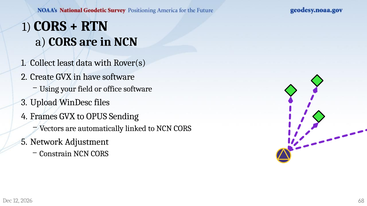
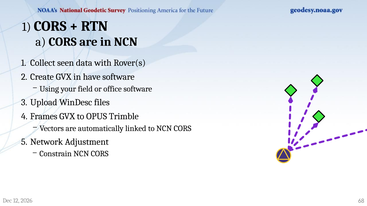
least: least -> seen (66, 63)
Sending: Sending -> Trimble (124, 117)
